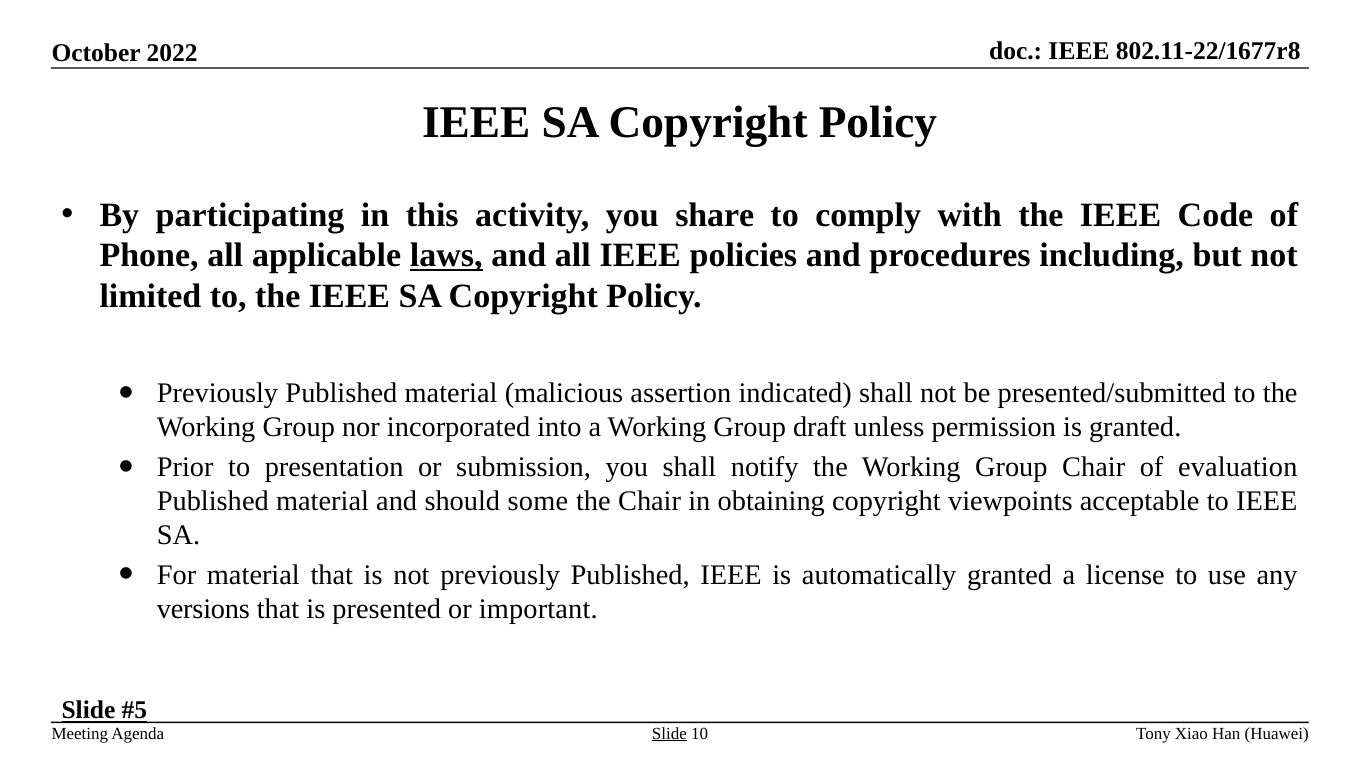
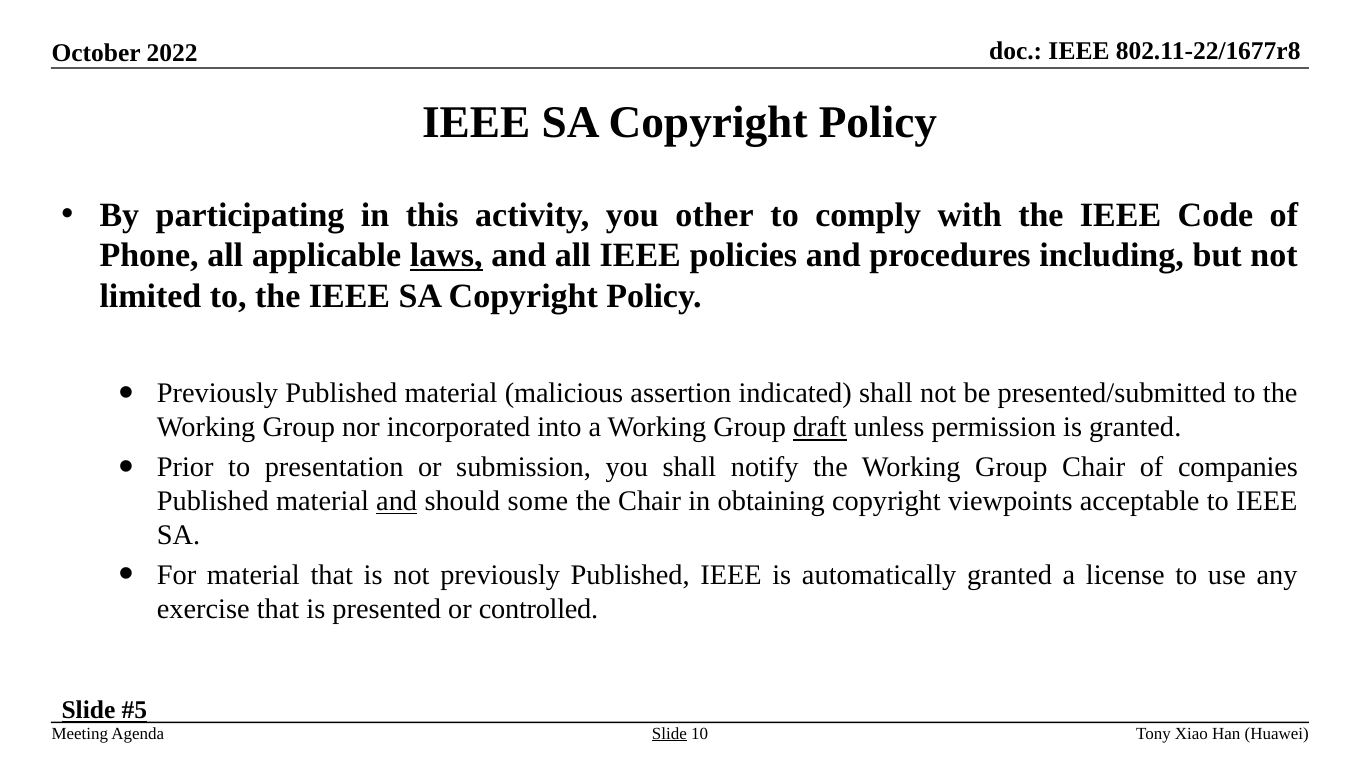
share: share -> other (714, 215)
draft underline: none -> present (820, 428)
evaluation: evaluation -> companies (1238, 467)
and underline: none -> present (397, 501)
versions: versions -> exercise (203, 609)
important: important -> controlled (539, 609)
